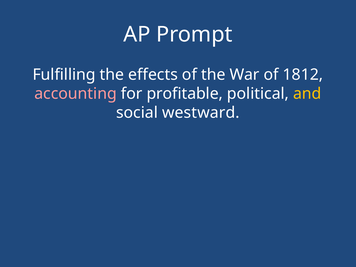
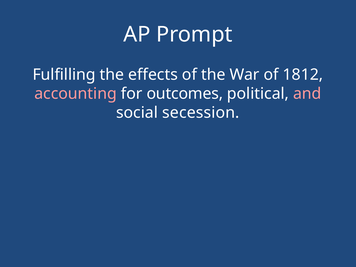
profitable: profitable -> outcomes (185, 94)
and colour: yellow -> pink (307, 94)
westward: westward -> secession (201, 113)
